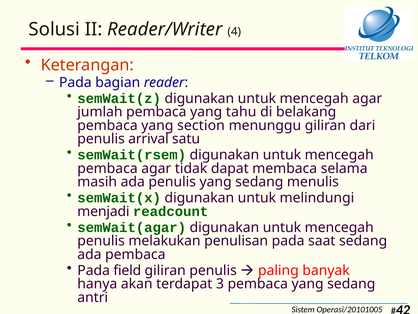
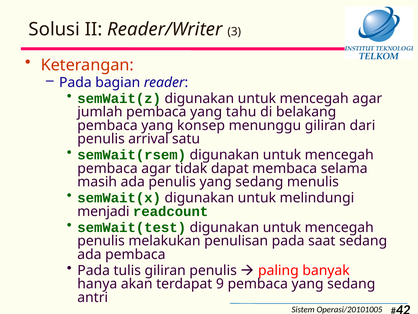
4: 4 -> 3 (234, 31)
section: section -> konsep (201, 125)
semWait(agar: semWait(agar -> semWait(test (132, 227)
field: field -> tulis (127, 270)
3: 3 -> 9 (220, 284)
